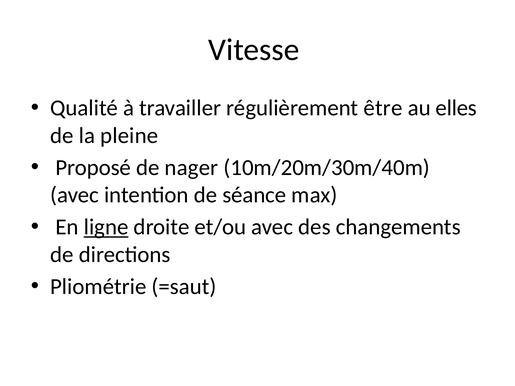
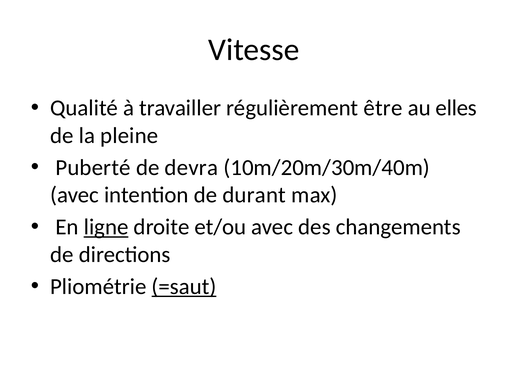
Proposé: Proposé -> Puberté (93, 168)
nager: nager -> devra (191, 168)
séance: séance -> durant (254, 195)
=saut underline: none -> present (184, 287)
